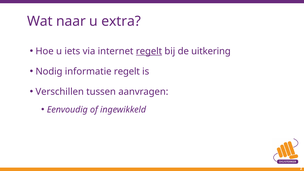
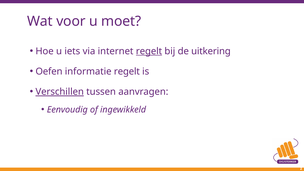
naar: naar -> voor (71, 21)
extra: extra -> moet (121, 21)
Nodig: Nodig -> Oefen (49, 72)
Verschillen underline: none -> present (60, 92)
